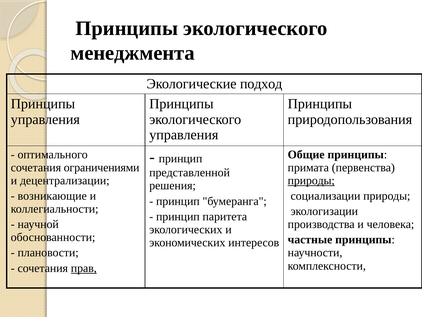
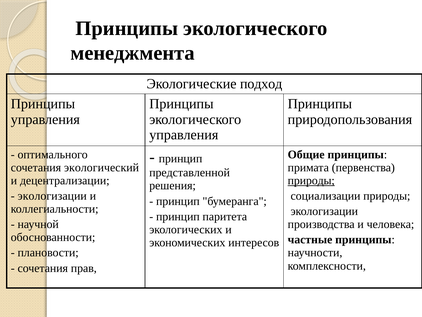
ограничениями: ограничениями -> экологический (102, 167)
возникающие: возникающие -> экологизации (52, 196)
прав underline: present -> none (84, 268)
